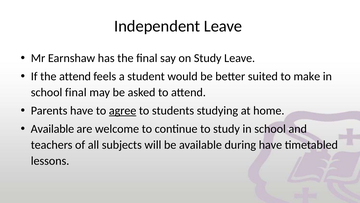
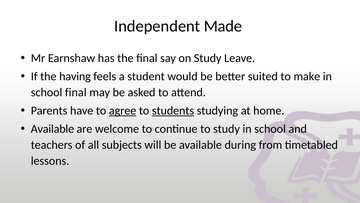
Independent Leave: Leave -> Made (223, 26)
the attend: attend -> having (75, 76)
students underline: none -> present (173, 110)
during have: have -> from (270, 145)
